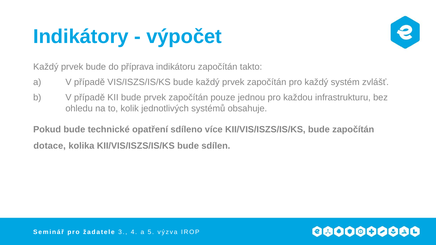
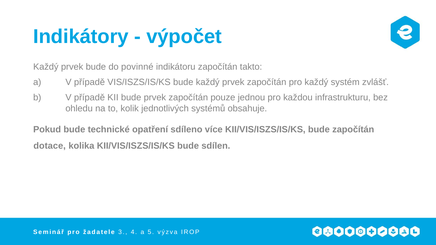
příprava: příprava -> povinné (137, 67)
